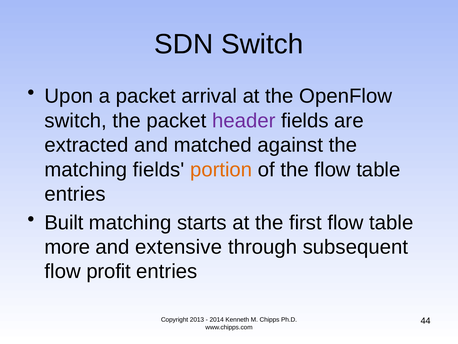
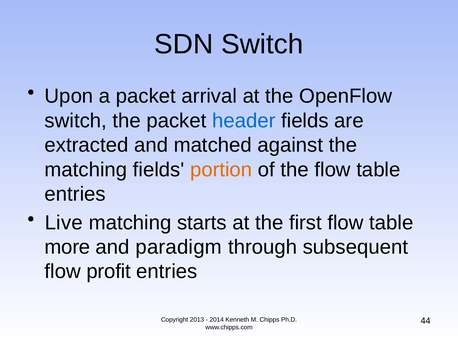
header colour: purple -> blue (244, 121)
Built: Built -> Live (64, 222)
extensive: extensive -> paradigm (179, 247)
